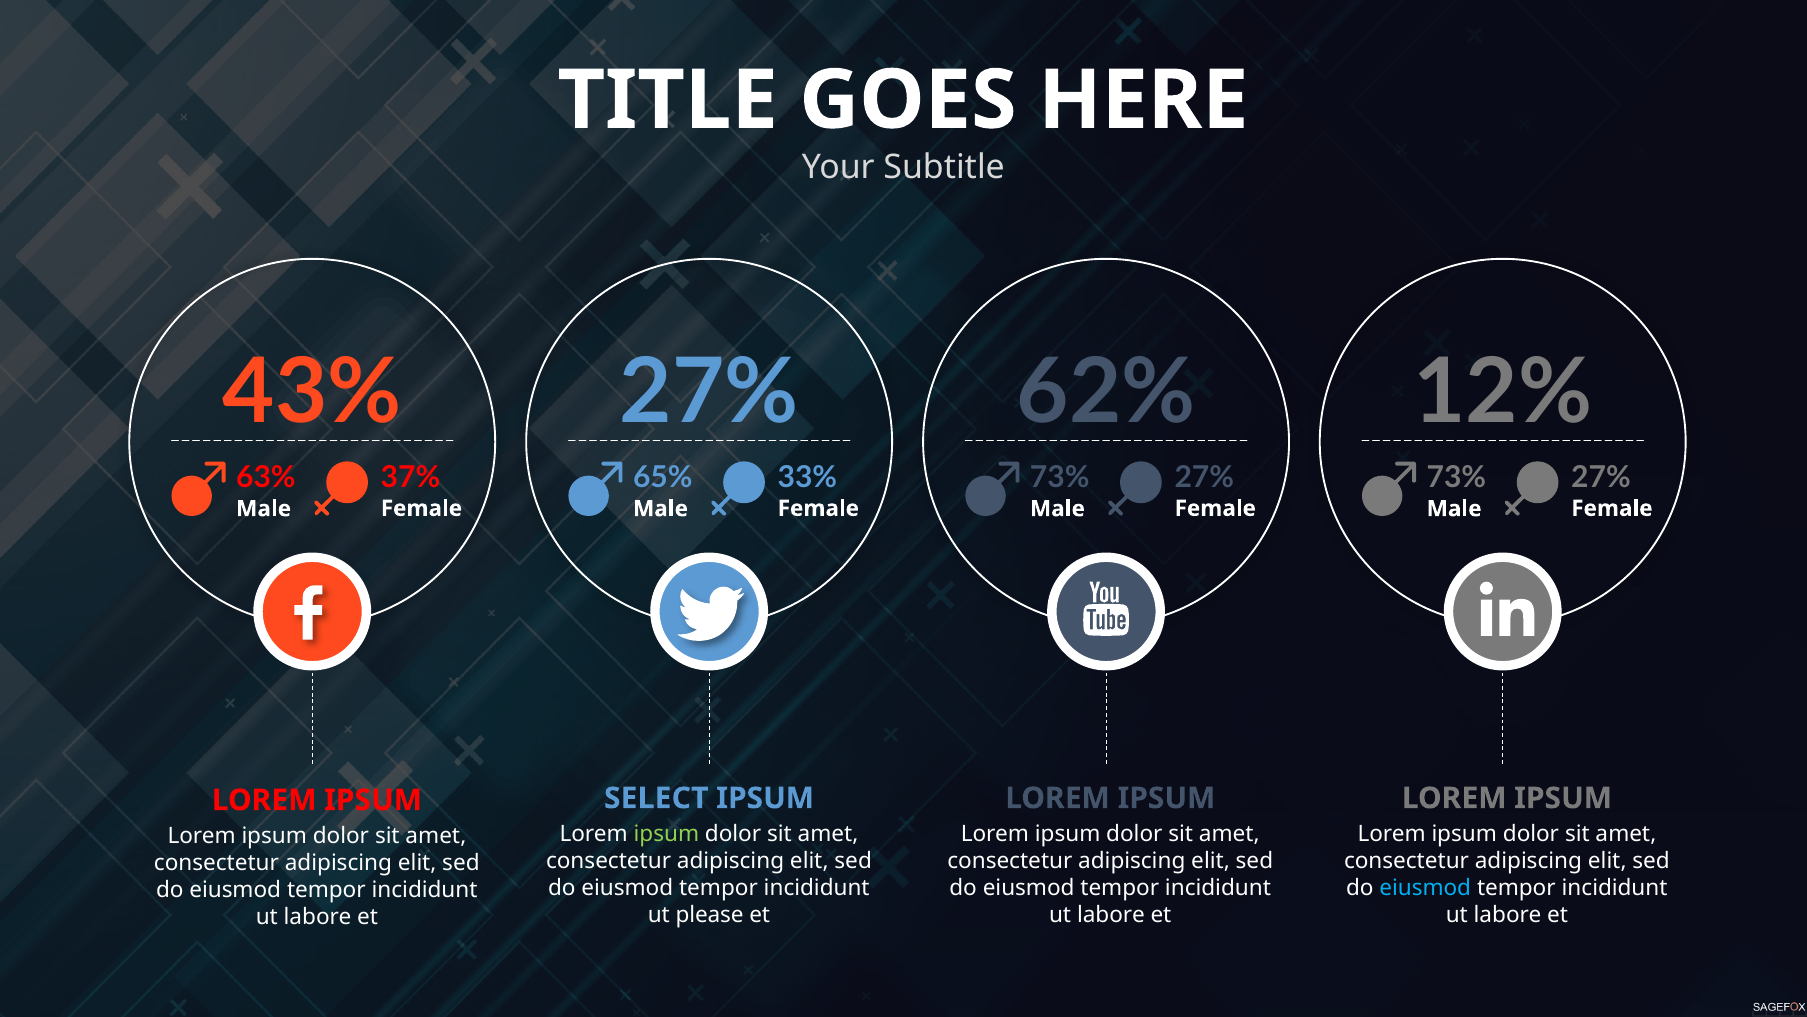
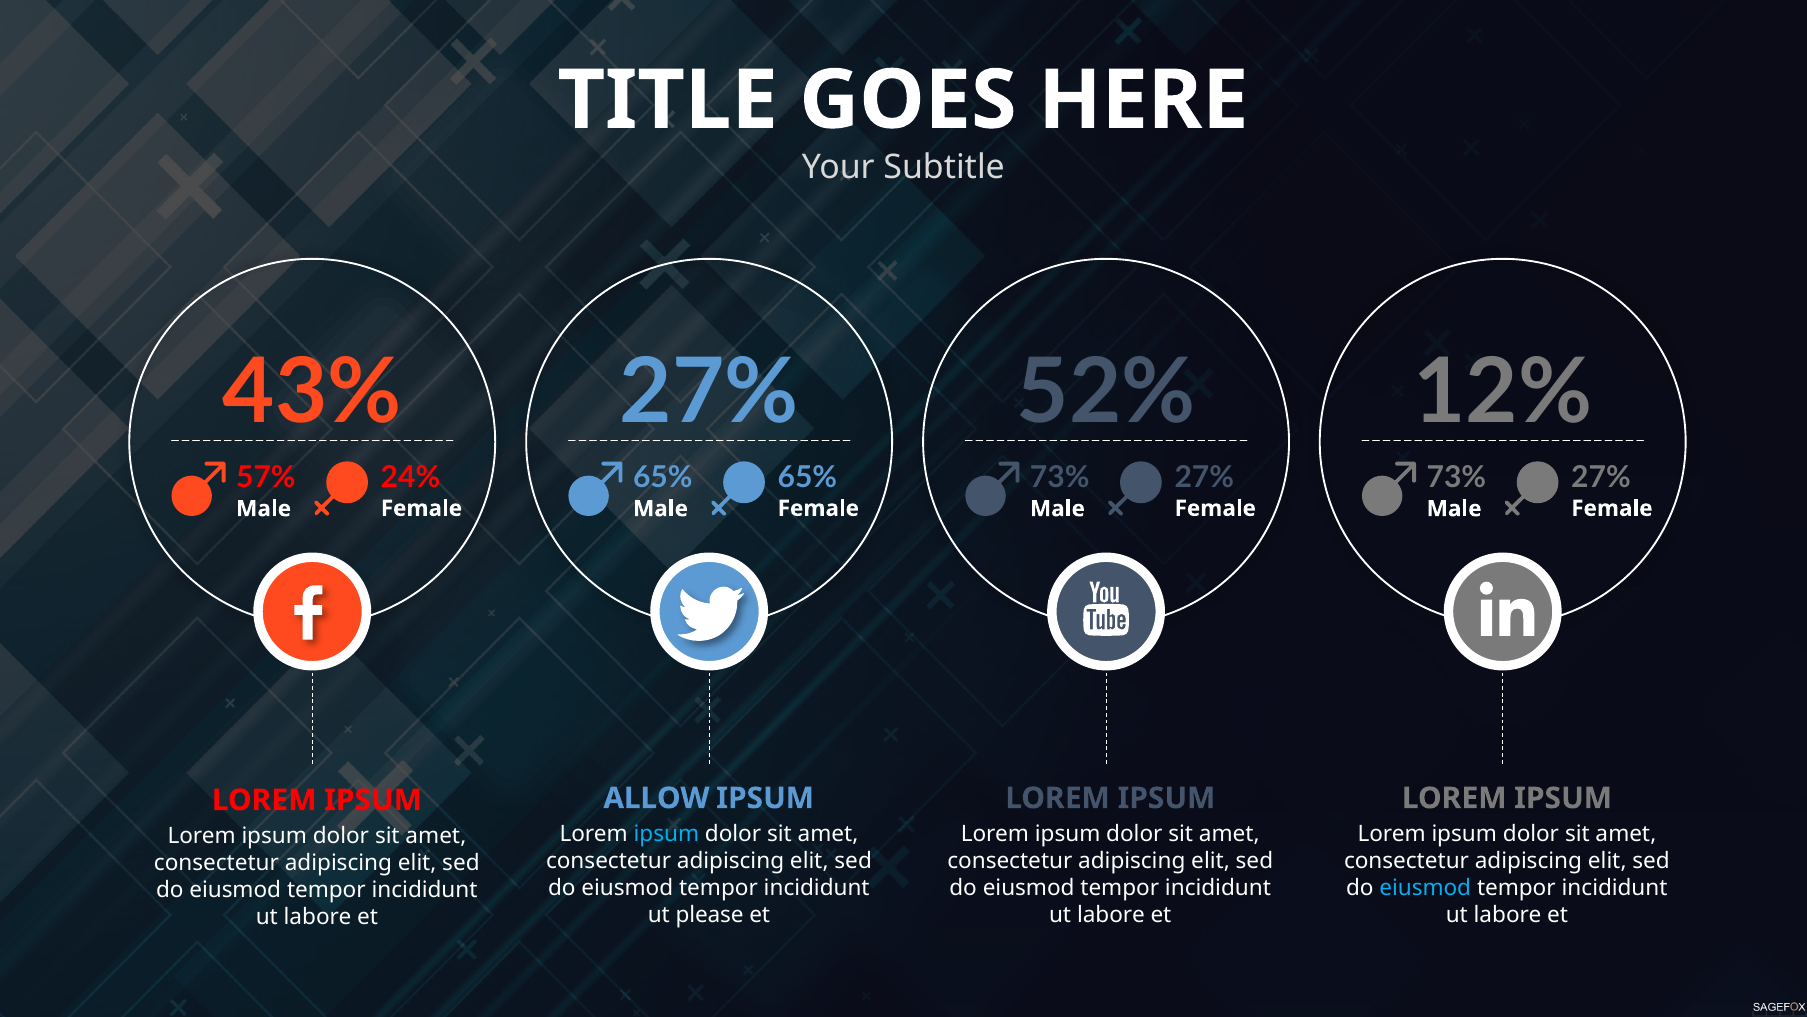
62%: 62% -> 52% (1106, 392)
37%: 37% -> 24% (410, 477)
33%: 33% -> 65% (807, 477)
63%: 63% -> 57% (266, 477)
SELECT: SELECT -> ALLOW (656, 798)
ipsum colour: light green -> light blue (666, 833)
